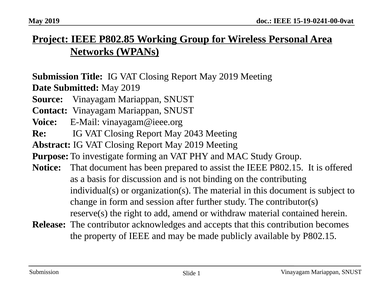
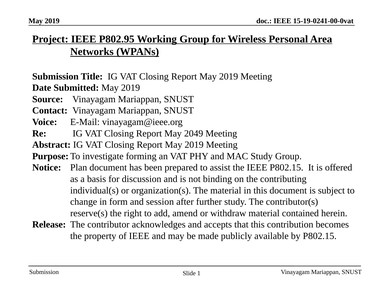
P802.85: P802.85 -> P802.95 (117, 39)
2043: 2043 -> 2049 (194, 133)
Notice That: That -> Plan (79, 168)
